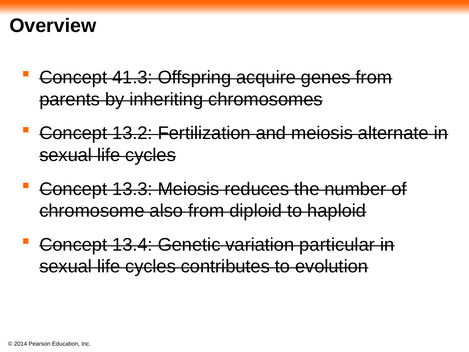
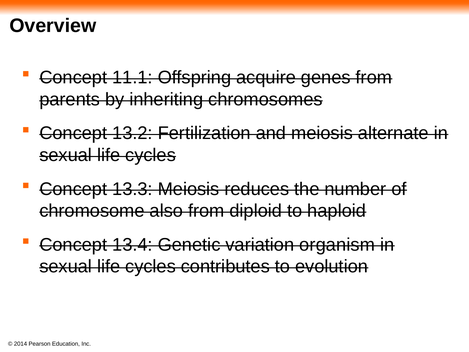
41.3: 41.3 -> 11.1 (132, 78)
particular: particular -> organism (337, 245)
